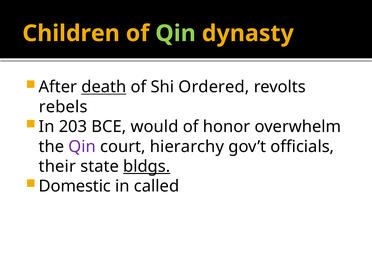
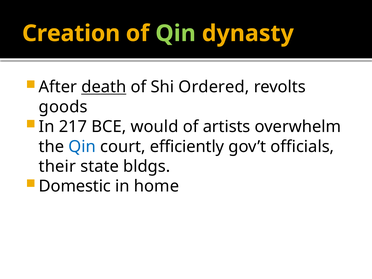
Children: Children -> Creation (71, 33)
rebels: rebels -> goods (63, 107)
203: 203 -> 217 (73, 127)
honor: honor -> artists (227, 127)
Qin colour: purple -> blue (82, 147)
hierarchy: hierarchy -> efficiently (187, 147)
bldgs underline: present -> none (147, 166)
called: called -> home (156, 186)
